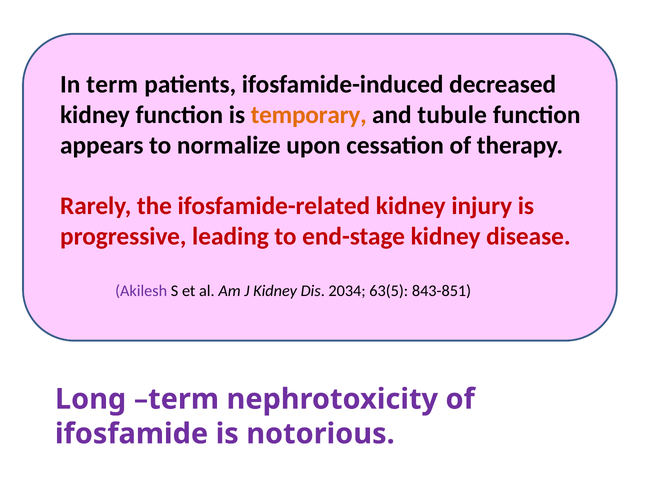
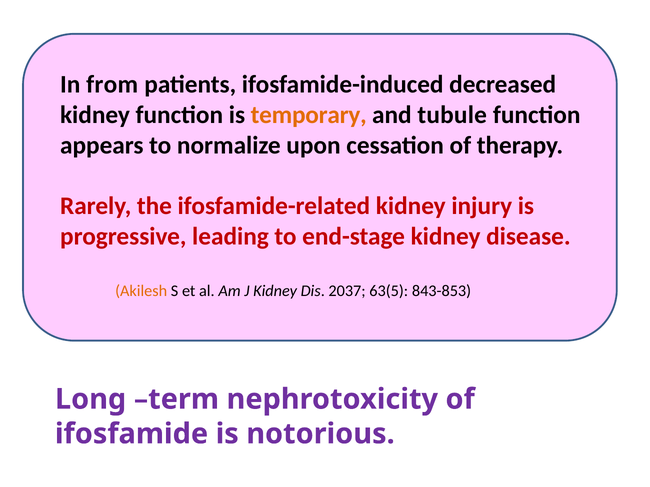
In term: term -> from (112, 85)
Akilesh colour: purple -> orange (141, 291)
2034: 2034 -> 2037 (347, 291)
843-851: 843-851 -> 843-853 (442, 291)
